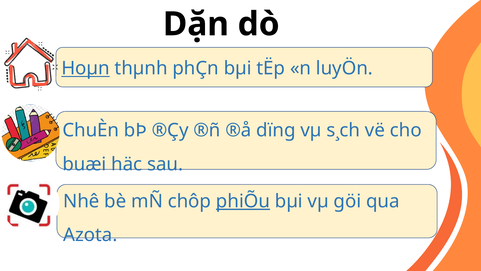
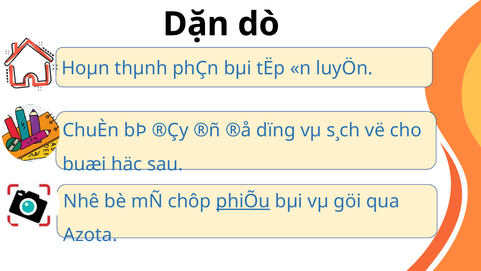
Hoµn underline: present -> none (86, 68)
